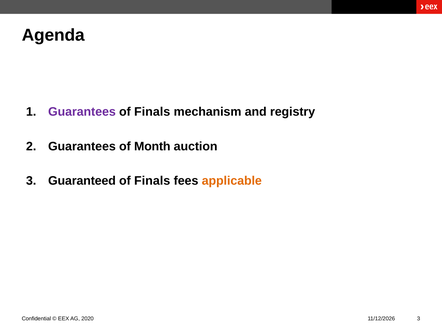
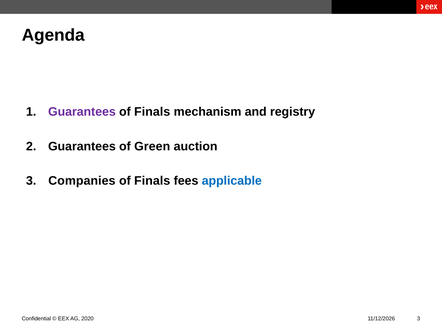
Month: Month -> Green (152, 146)
Guaranteed: Guaranteed -> Companies (82, 181)
applicable colour: orange -> blue (232, 181)
